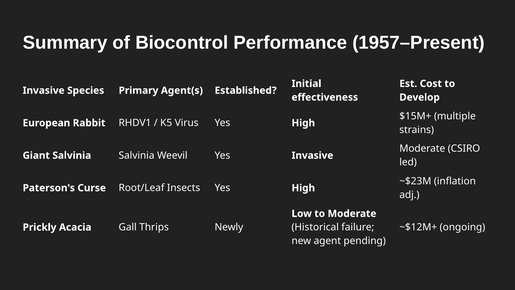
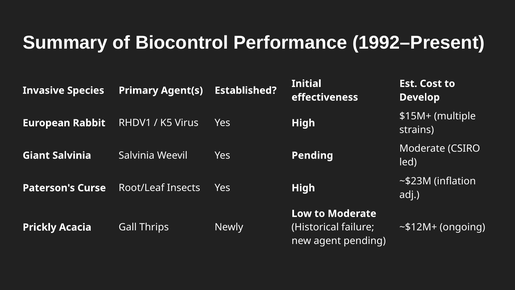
1957–Present: 1957–Present -> 1992–Present (419, 43)
Yes Invasive: Invasive -> Pending (312, 155)
